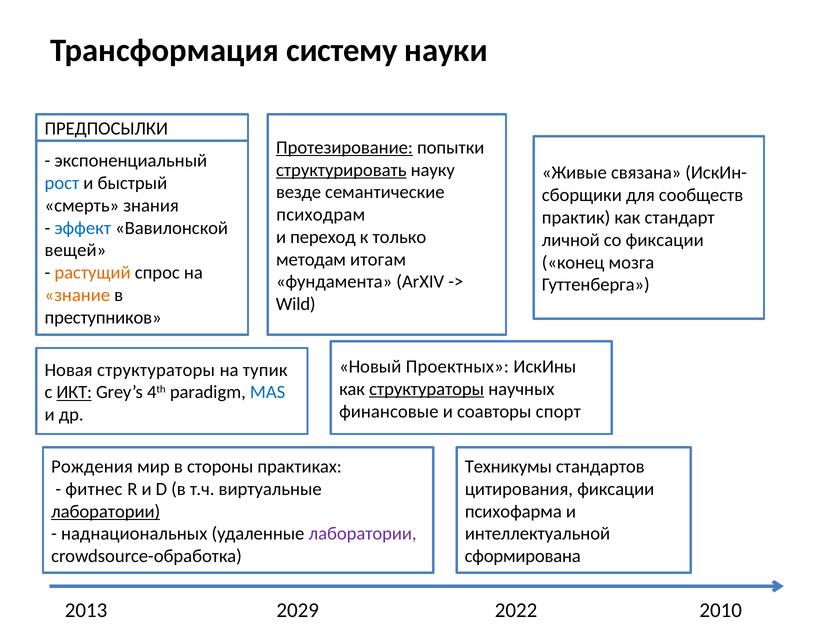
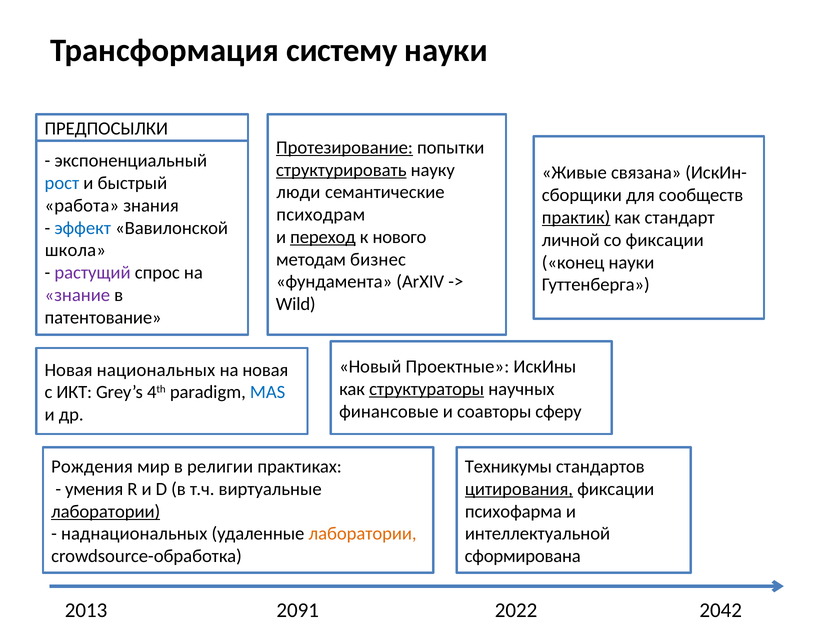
везде: везде -> люди (298, 192)
смерть: смерть -> работа (82, 205)
практик underline: none -> present (576, 218)
переход underline: none -> present (323, 237)
только: только -> нового (399, 237)
вещей: вещей -> школа (75, 250)
итогам: итогам -> бизнес (378, 259)
конец мозга: мозга -> науки (631, 262)
растущий colour: orange -> purple (92, 273)
знание colour: orange -> purple (77, 295)
преступников: преступников -> патентование (103, 317)
Проектных: Проектных -> Проектные (457, 367)
Новая структураторы: структураторы -> национальных (156, 370)
на тупик: тупик -> новая (265, 370)
ИКТ underline: present -> none (74, 392)
спорт: спорт -> сферу (559, 411)
стороны: стороны -> религии (220, 467)
фитнес: фитнес -> умения (94, 489)
цитирования underline: none -> present (519, 489)
лаборатории colour: purple -> orange (363, 534)
2029: 2029 -> 2091 (298, 610)
2010: 2010 -> 2042 (721, 610)
